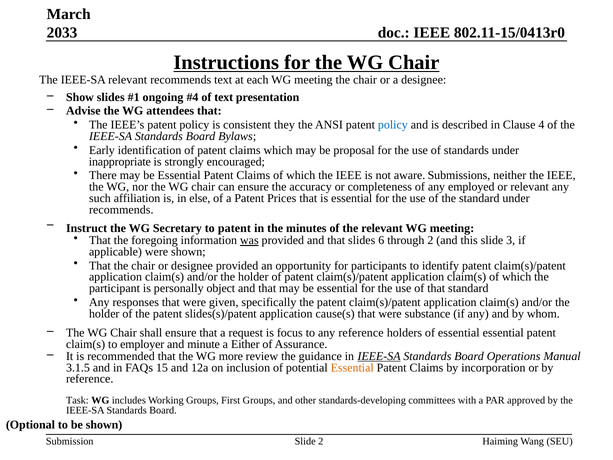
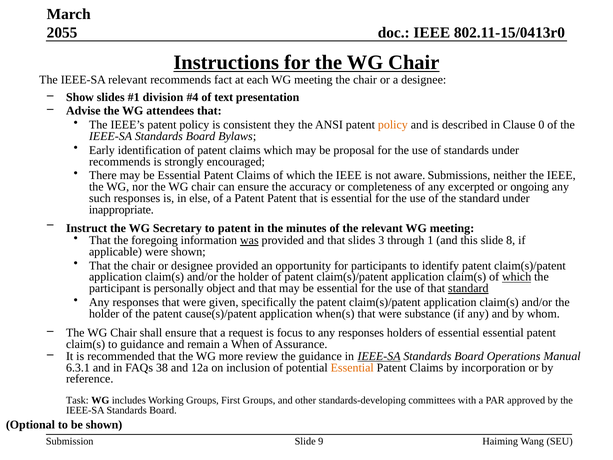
2033: 2033 -> 2055 (62, 33)
recommends text: text -> fact (223, 80)
ongoing: ongoing -> division (163, 97)
policy colour: blue -> orange (393, 125)
4: 4 -> 0 (541, 125)
inappropriate: inappropriate -> recommends (120, 161)
employed: employed -> excerpted (471, 187)
or relevant: relevant -> ongoing (530, 187)
such affiliation: affiliation -> responses (137, 198)
Patent Prices: Prices -> Patent (282, 198)
recommends: recommends -> inappropriate (121, 210)
6: 6 -> 3 (381, 240)
through 2: 2 -> 1 (430, 240)
3: 3 -> 8 (511, 240)
which underline: none -> present (517, 277)
standard underline: none -> present (468, 288)
slides(s)/patent: slides(s)/patent -> cause(s)/patent (221, 314)
cause(s: cause(s -> when(s (335, 314)
to any reference: reference -> responses (361, 332)
to employer: employer -> guidance (142, 344)
minute: minute -> remain (204, 344)
Either: Either -> When (245, 344)
3.1.5: 3.1.5 -> 6.3.1 (78, 367)
15: 15 -> 38 (162, 367)
Slide 2: 2 -> 9 (321, 441)
